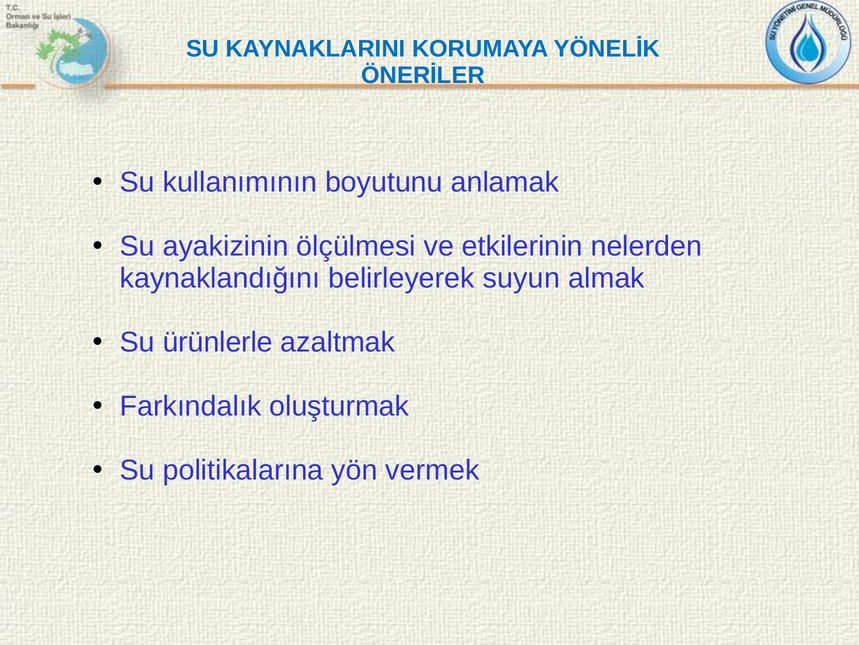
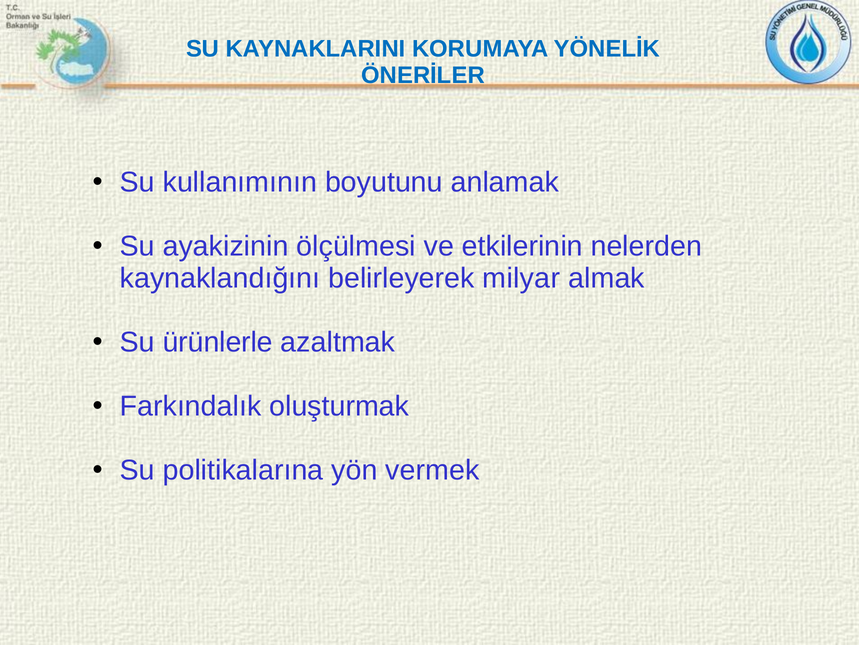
suyun: suyun -> milyar (521, 278)
